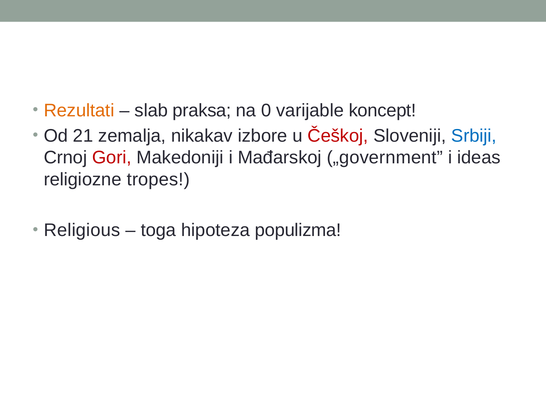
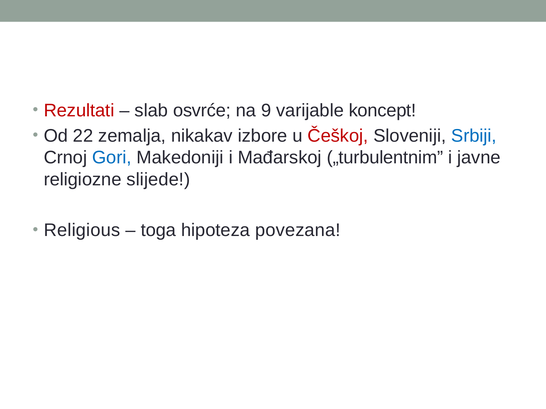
Rezultati colour: orange -> red (79, 110)
praksa: praksa -> osvrće (202, 110)
0: 0 -> 9 (266, 110)
21: 21 -> 22 (83, 136)
Gori colour: red -> blue (112, 158)
„government: „government -> „turbulentnim (385, 158)
ideas: ideas -> javne (479, 158)
tropes: tropes -> slijede (158, 180)
populizma: populizma -> povezana (298, 231)
